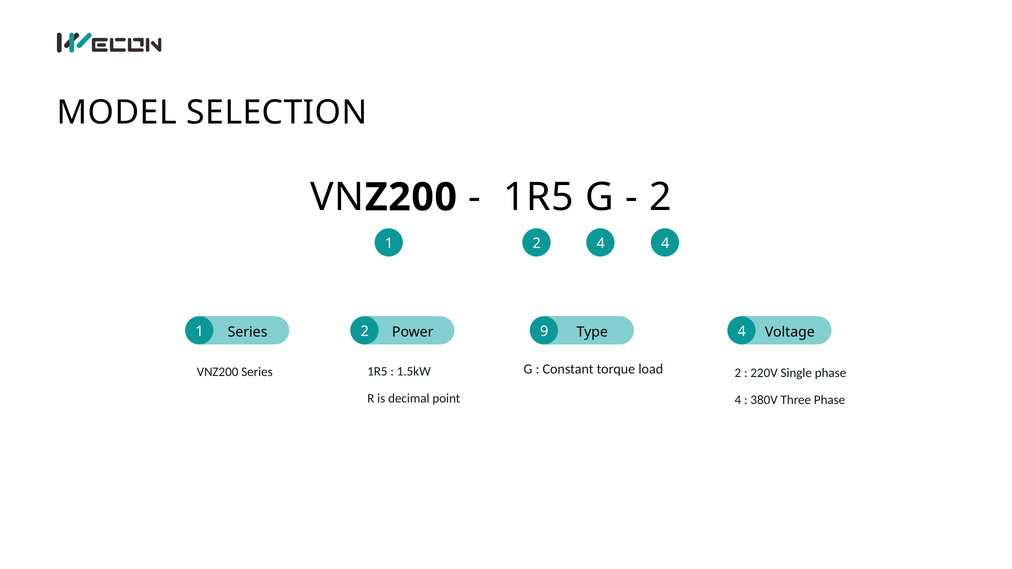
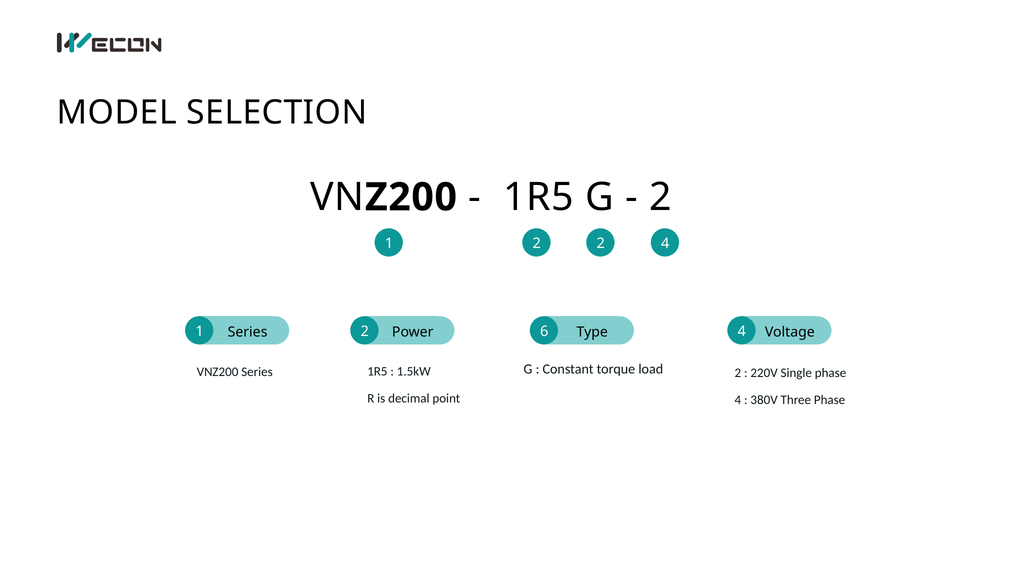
2 4: 4 -> 2 (601, 243)
9: 9 -> 6 (544, 332)
